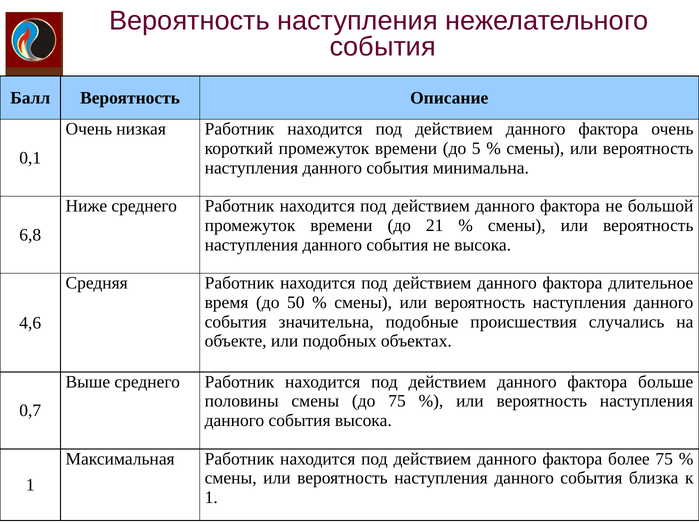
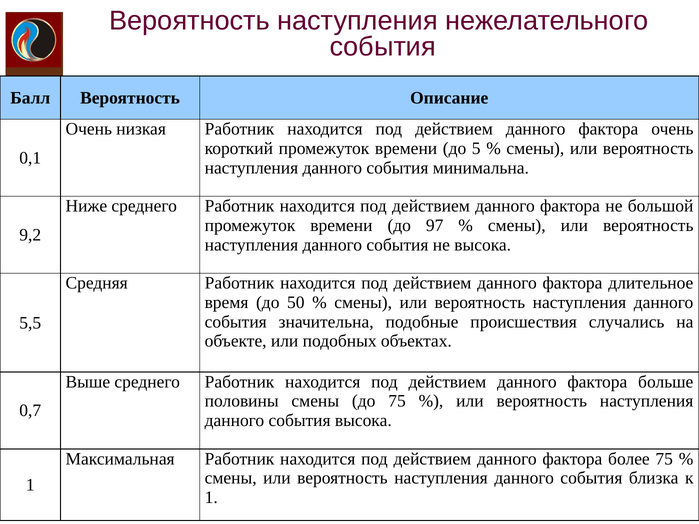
21: 21 -> 97 (435, 226)
6,8: 6,8 -> 9,2 (30, 235)
4,6: 4,6 -> 5,5 (30, 323)
